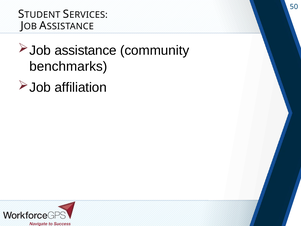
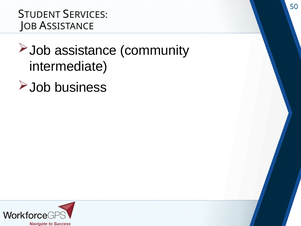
benchmarks: benchmarks -> intermediate (68, 66)
affiliation: affiliation -> business (81, 87)
